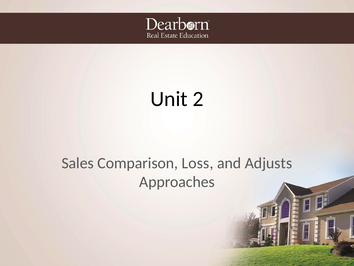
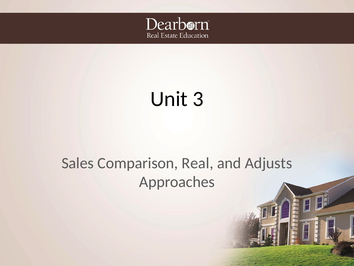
2: 2 -> 3 (198, 99)
Loss: Loss -> Real (198, 163)
